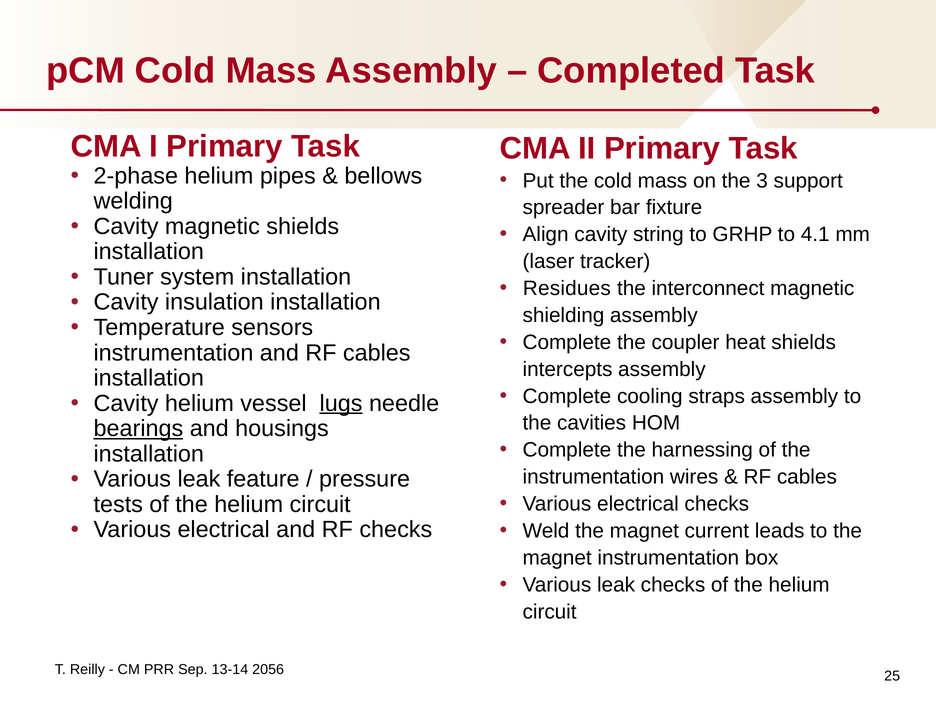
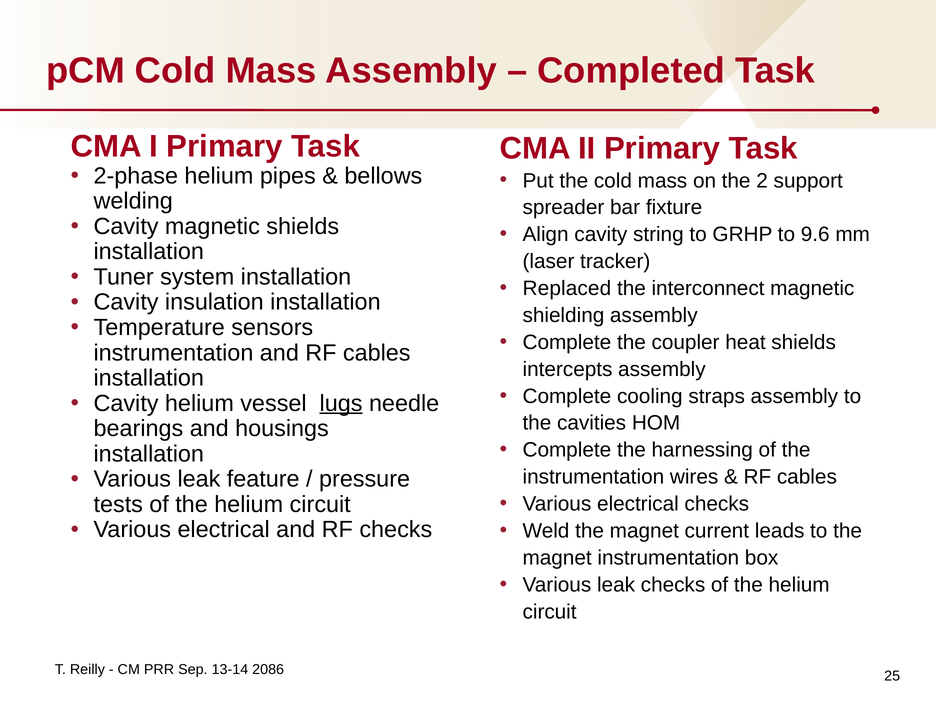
3: 3 -> 2 (762, 181)
4.1: 4.1 -> 9.6 (815, 235)
Residues: Residues -> Replaced (567, 288)
bearings underline: present -> none (138, 429)
2056: 2056 -> 2086 (268, 669)
